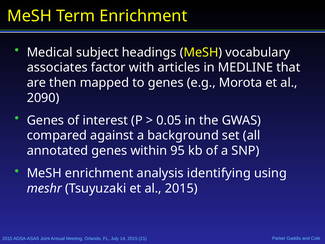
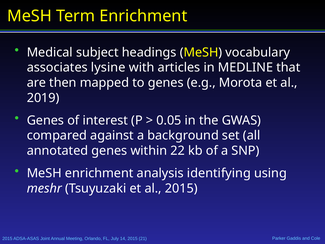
factor: factor -> lysine (108, 67)
2090: 2090 -> 2019 (43, 98)
95: 95 -> 22 (178, 151)
